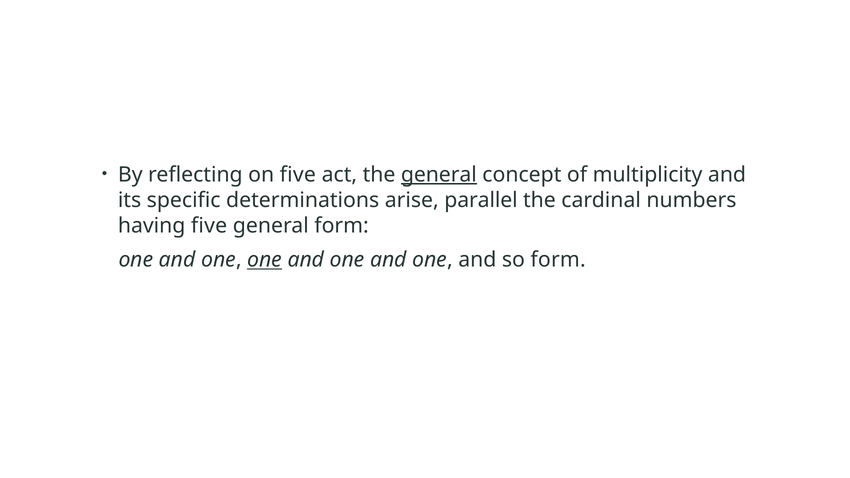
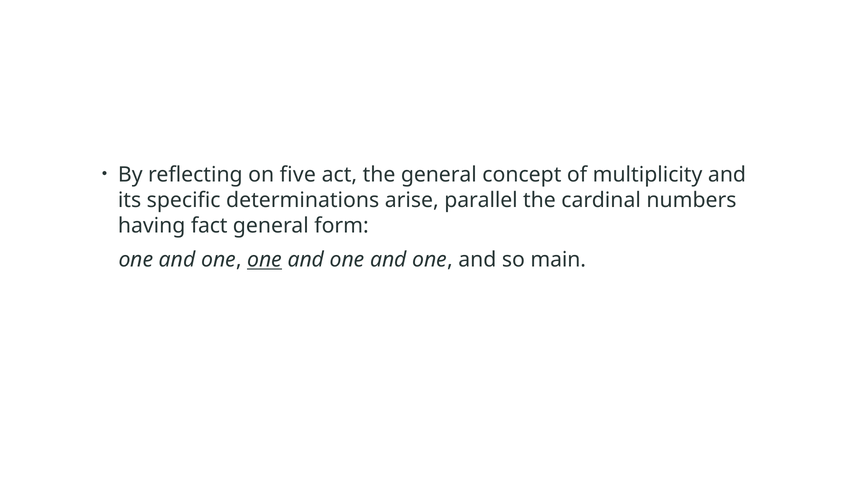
general underline: present -> none (439, 175)
having five: five -> fact (209, 226)
so form: form -> main (558, 260)
